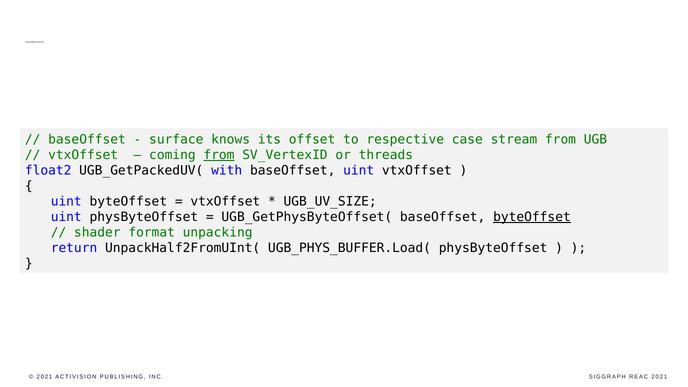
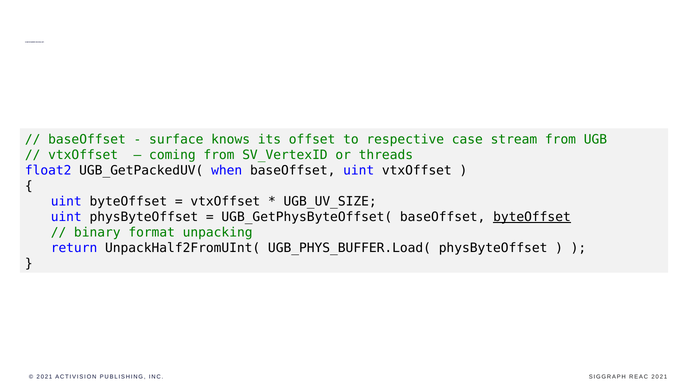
from underline: present -> none (219, 155)
with: with -> when (227, 170)
shader: shader -> binary (97, 232)
